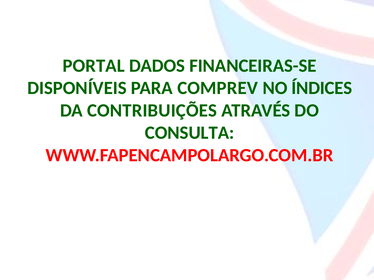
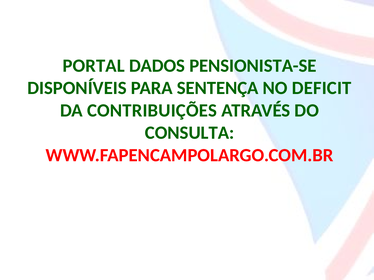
FINANCEIRAS-SE: FINANCEIRAS-SE -> PENSIONISTA-SE (253, 66)
COMPREV: COMPREV -> SENTENÇA (218, 88)
ÍNDICES: ÍNDICES -> DEFICIT (322, 88)
